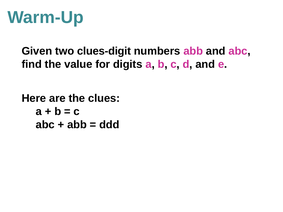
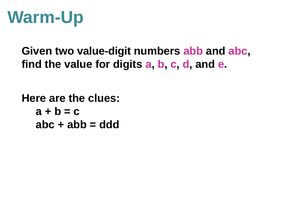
clues-digit: clues-digit -> value-digit (104, 51)
